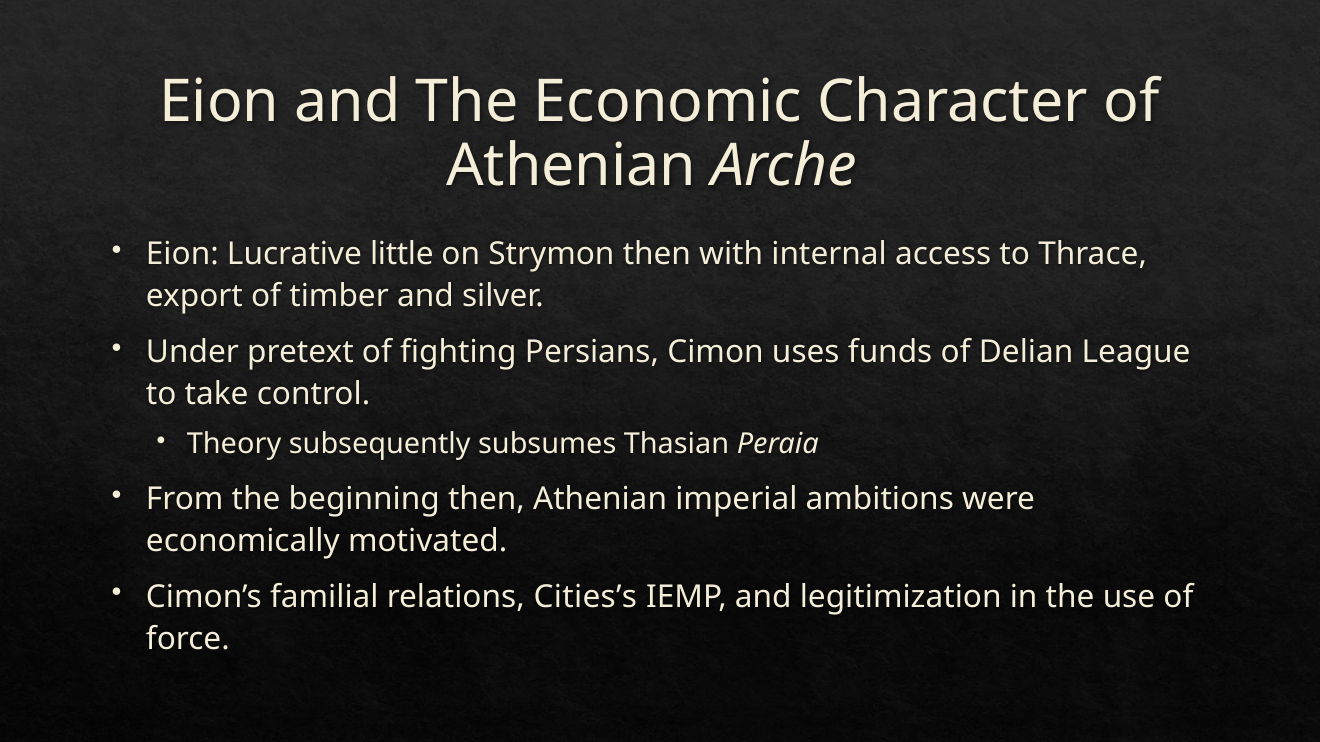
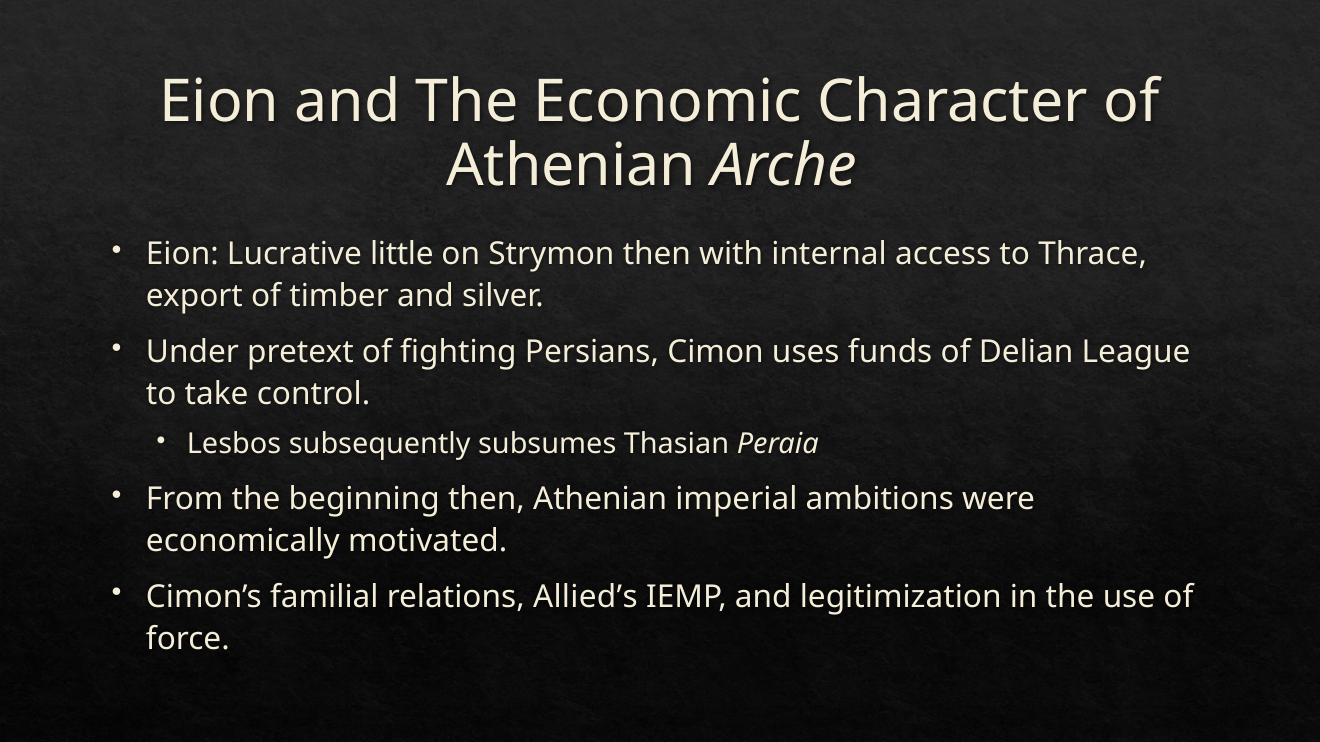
Theory: Theory -> Lesbos (234, 445)
Cities’s: Cities’s -> Allied’s (585, 597)
